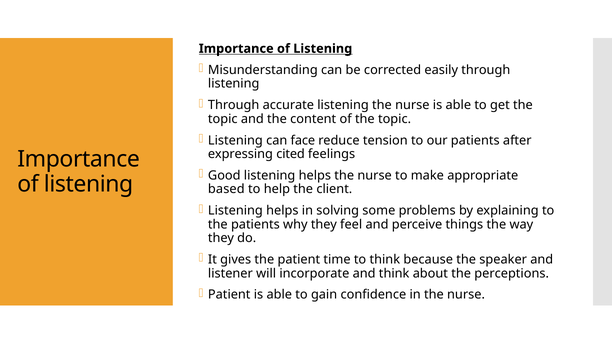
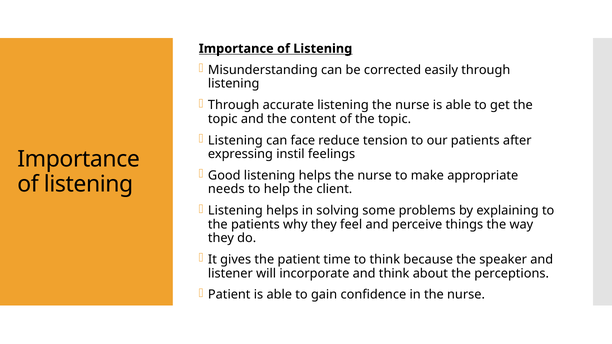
cited: cited -> instil (291, 154)
based: based -> needs (226, 189)
